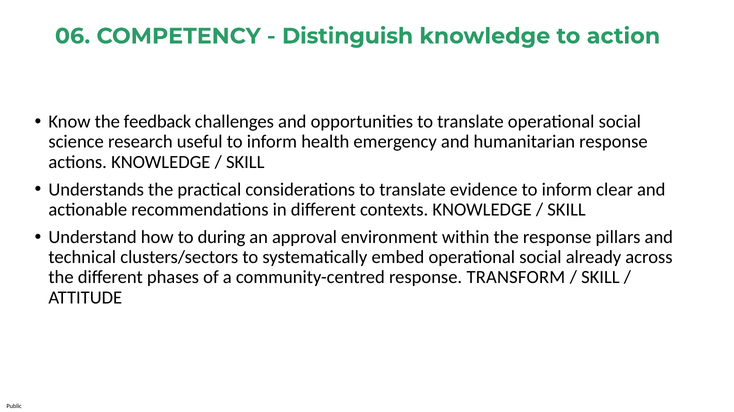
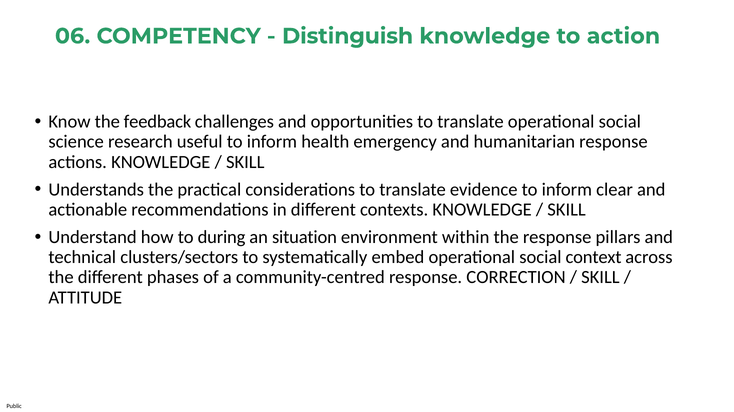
approval: approval -> situation (304, 238)
already: already -> context (594, 258)
TRANSFORM: TRANSFORM -> CORRECTION (516, 278)
